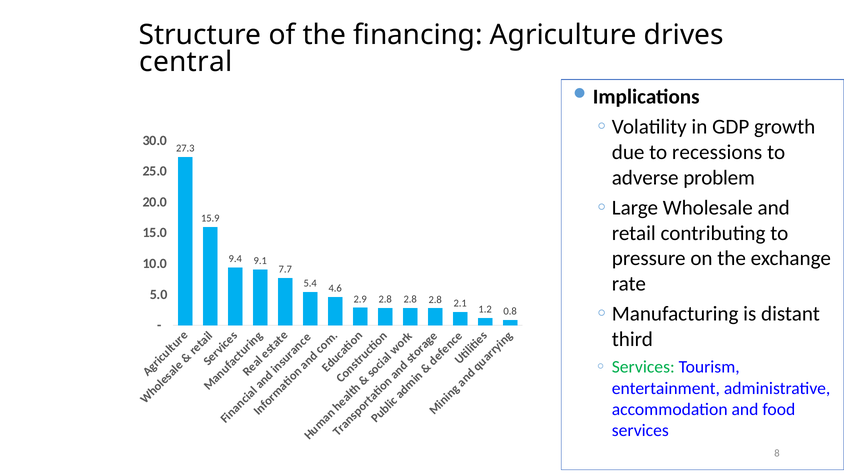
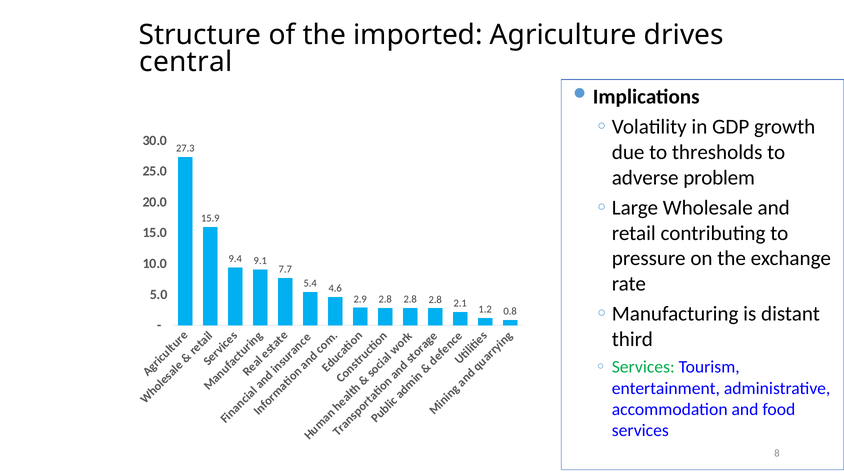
financing: financing -> imported (418, 35)
recessions: recessions -> thresholds (717, 152)
